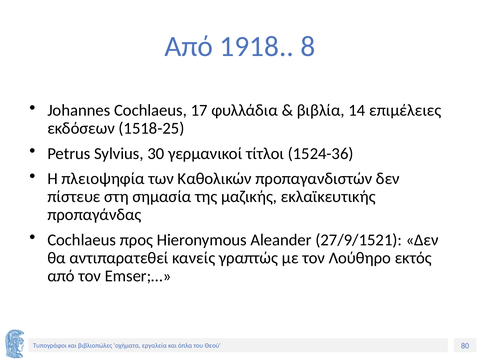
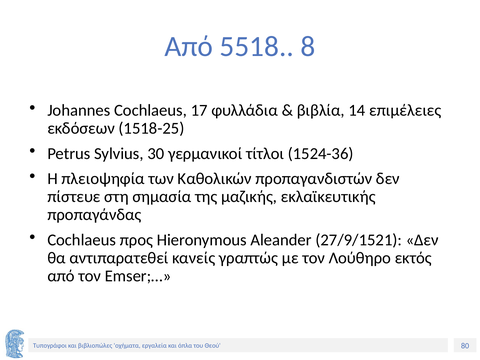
1918: 1918 -> 5518 (257, 46)
